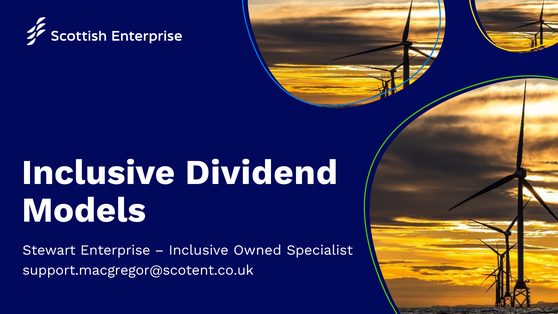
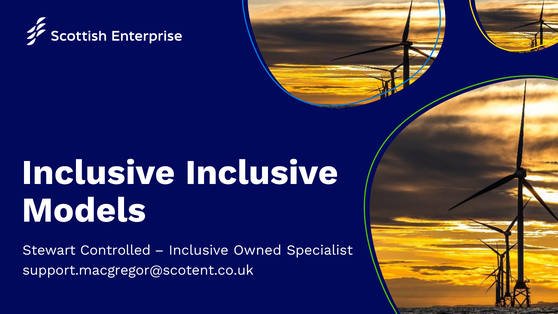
Inclusive Dividend: Dividend -> Inclusive (262, 172)
Enterprise: Enterprise -> Controlled (115, 250)
